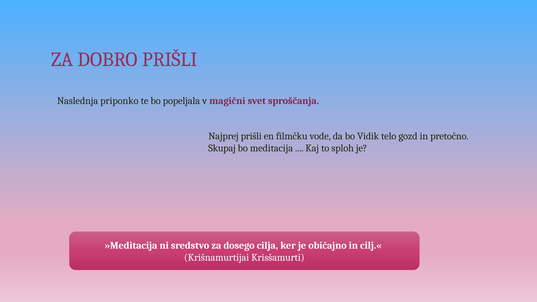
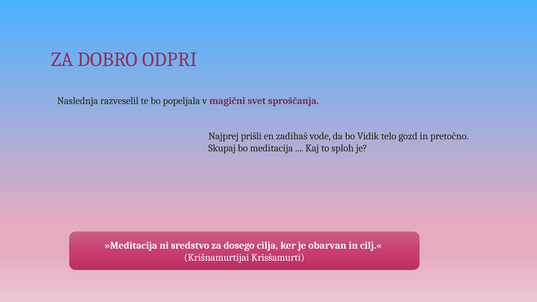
DOBRO PRIŠLI: PRIŠLI -> ODPRI (170, 59)
priponko: priponko -> razveselil (119, 101)
filmčku: filmčku -> zadihaš (292, 136)
običajno: običajno -> obarvan (327, 246)
